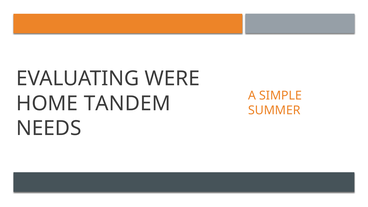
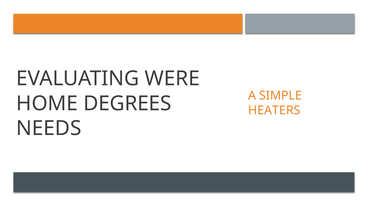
TANDEM: TANDEM -> DEGREES (127, 103)
SUMMER: SUMMER -> HEATERS (274, 110)
